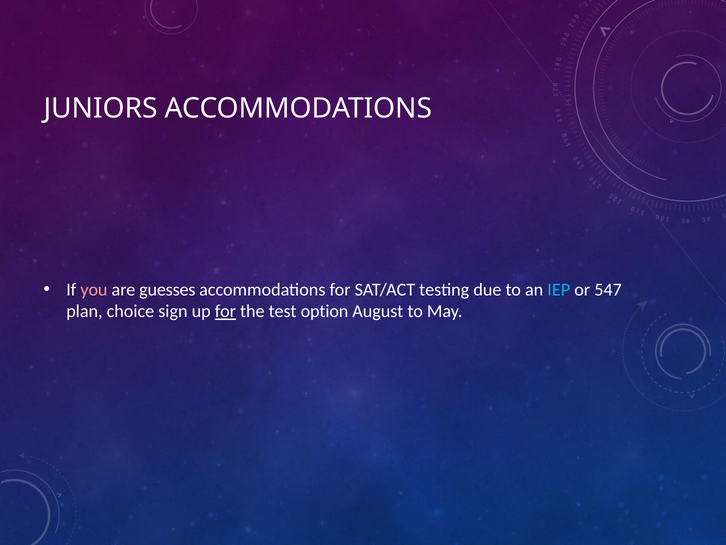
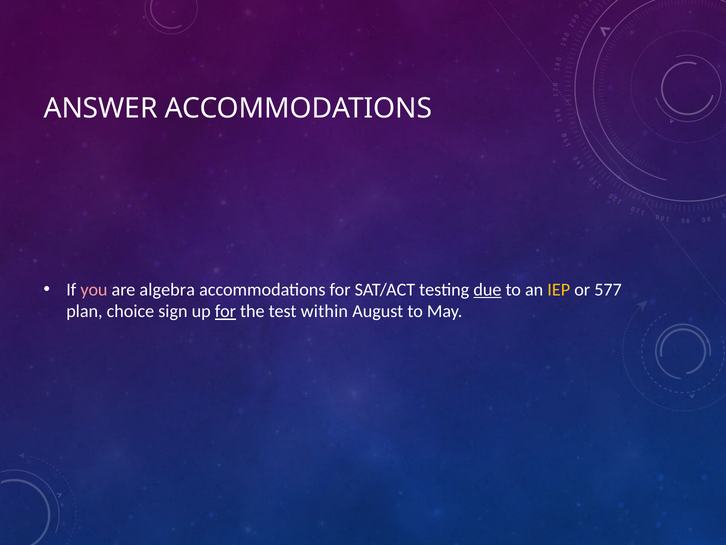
JUNIORS: JUNIORS -> ANSWER (101, 108)
guesses: guesses -> algebra (167, 289)
due underline: none -> present (487, 289)
IEP colour: light blue -> yellow (559, 289)
547: 547 -> 577 (608, 289)
option: option -> within (324, 311)
